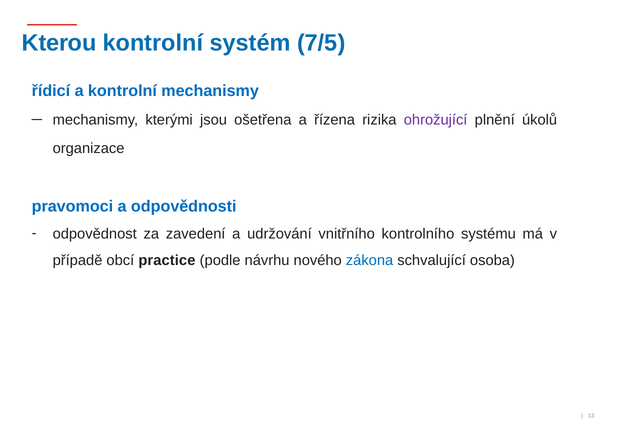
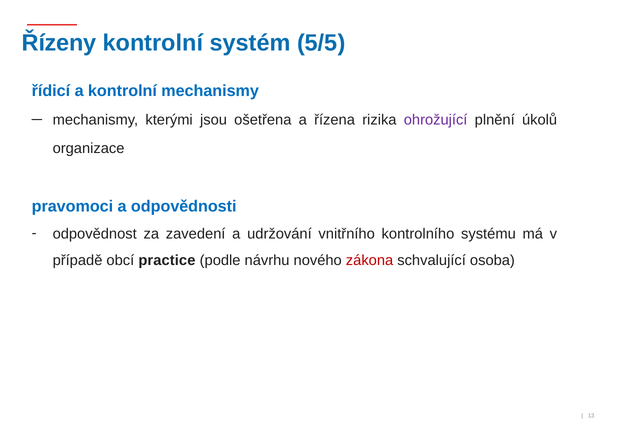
Kterou: Kterou -> Řízeny (59, 43)
7/5: 7/5 -> 5/5 (321, 43)
zákona colour: blue -> red (370, 260)
